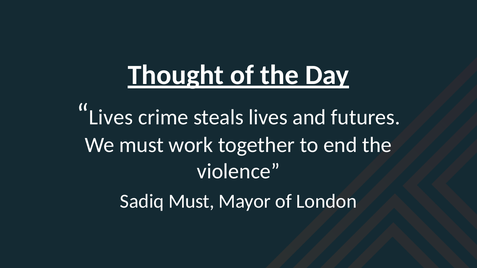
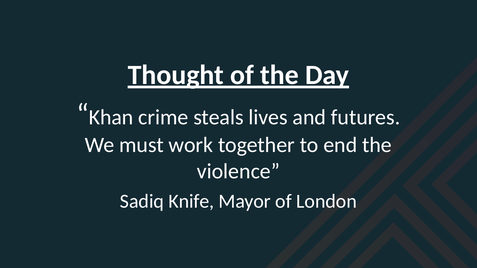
Lives: Lives -> Khan (111, 117)
Sadiq Must: Must -> Knife (191, 201)
